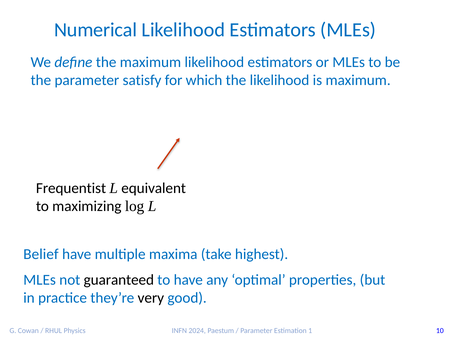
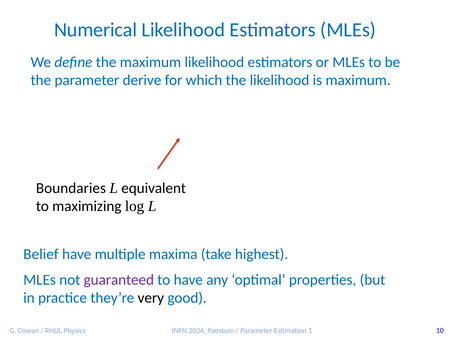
satisfy: satisfy -> derive (142, 80)
Frequentist: Frequentist -> Boundaries (71, 188)
guaranteed colour: black -> purple (119, 280)
